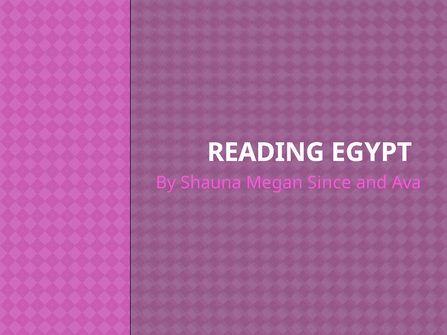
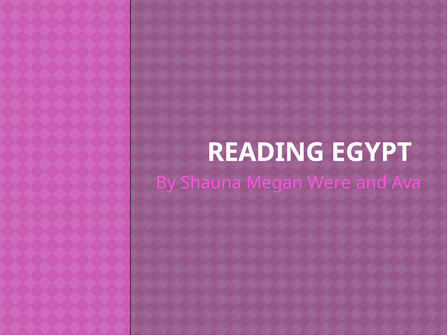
Since: Since -> Were (329, 183)
